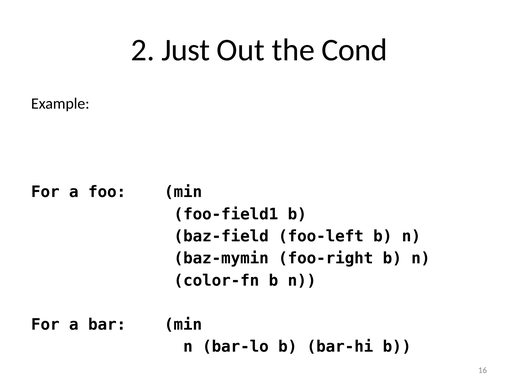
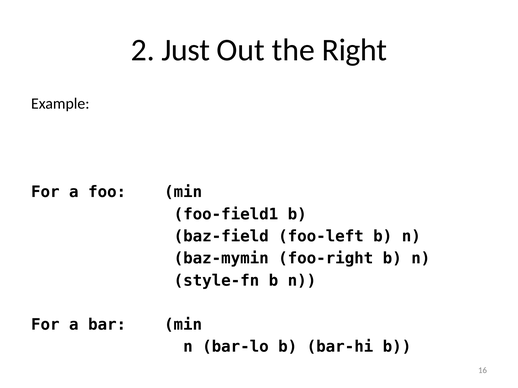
the Cond: Cond -> Right (354, 50)
color-fn: color-fn -> style-fn (216, 281)
